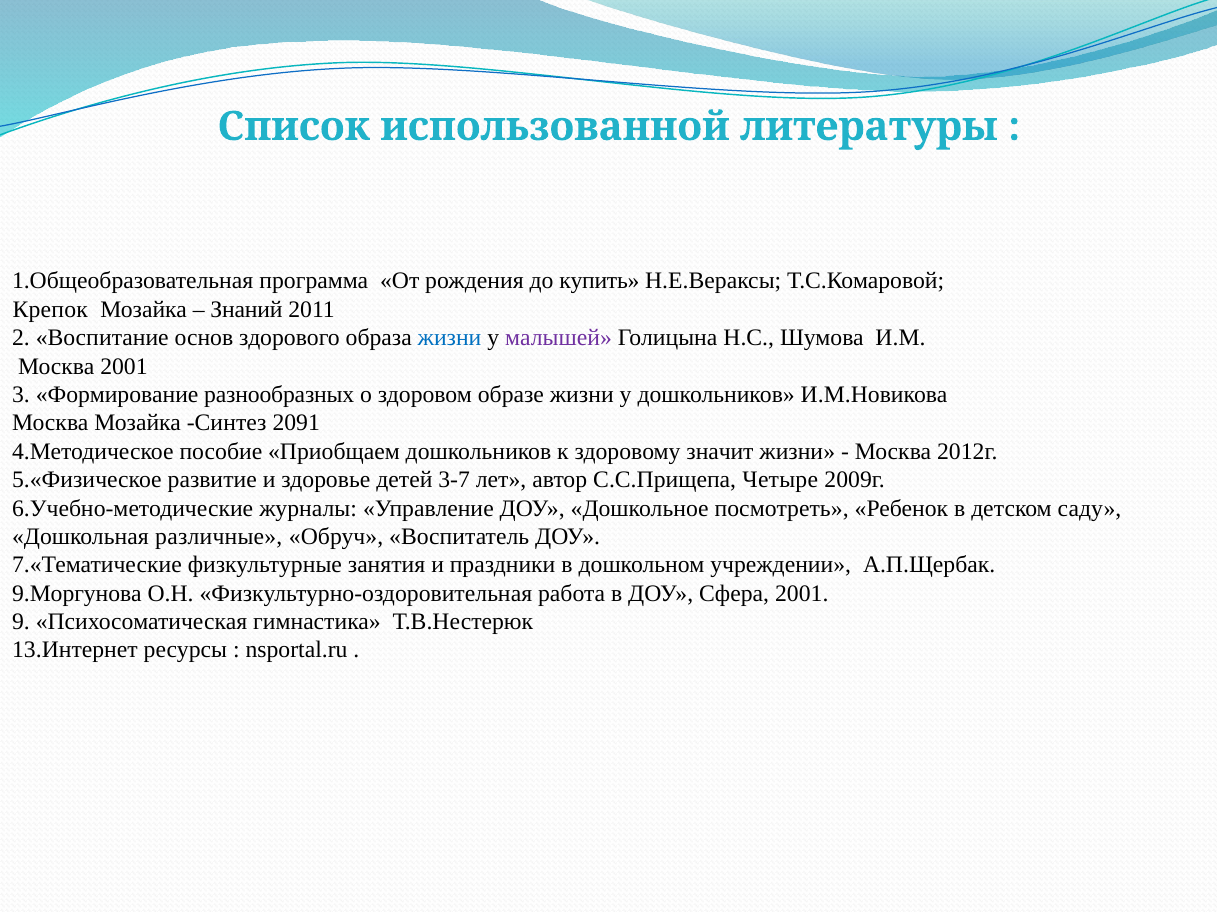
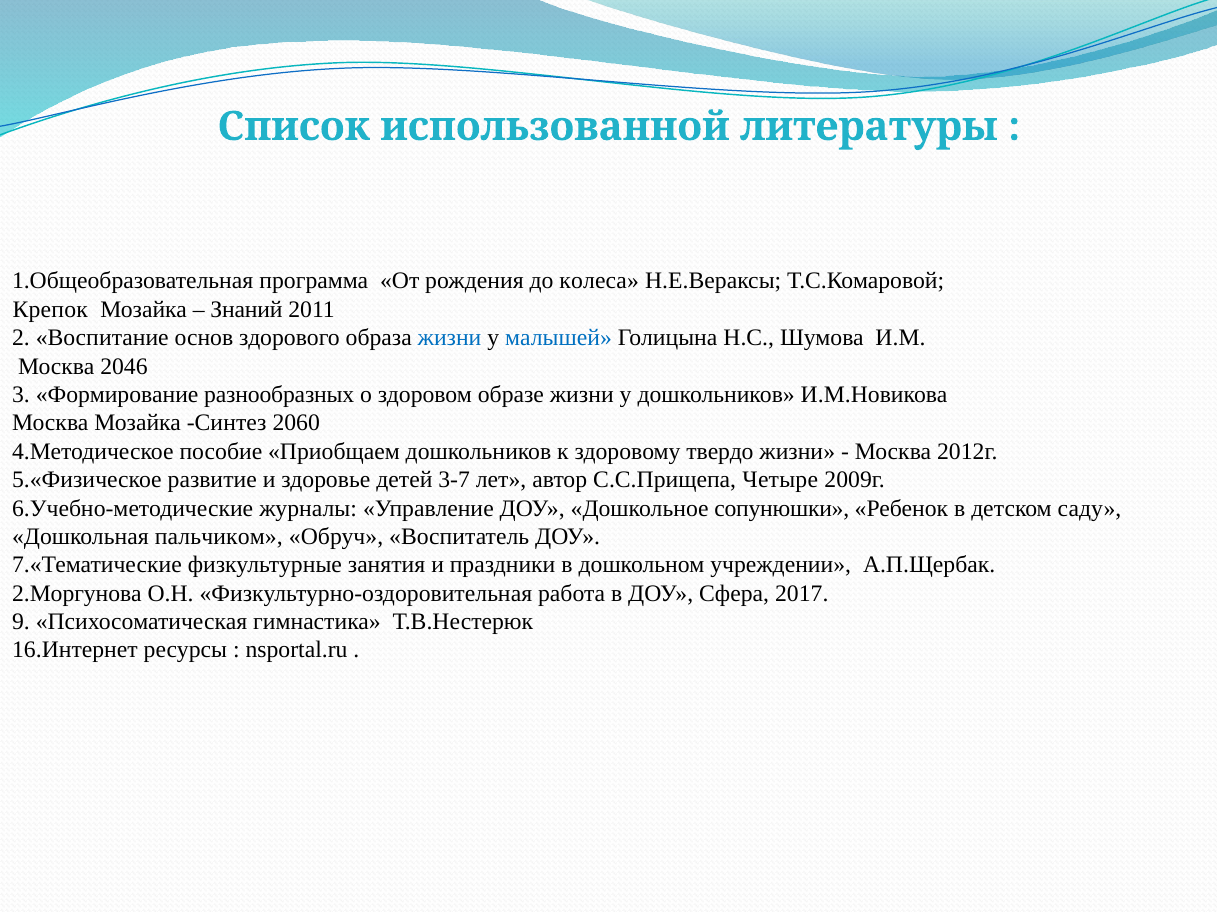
купить: купить -> колеса (599, 281)
малышей colour: purple -> blue (559, 338)
Москва 2001: 2001 -> 2046 (124, 367)
2091: 2091 -> 2060 (296, 423)
значит: значит -> твердо (720, 452)
посмотреть: посмотреть -> сопунюшки (782, 509)
различные: различные -> пальчиком (219, 537)
9.Моргунова: 9.Моргунова -> 2.Моргунова (77, 594)
Сфера 2001: 2001 -> 2017 (802, 594)
13.Интернет: 13.Интернет -> 16.Интернет (75, 651)
